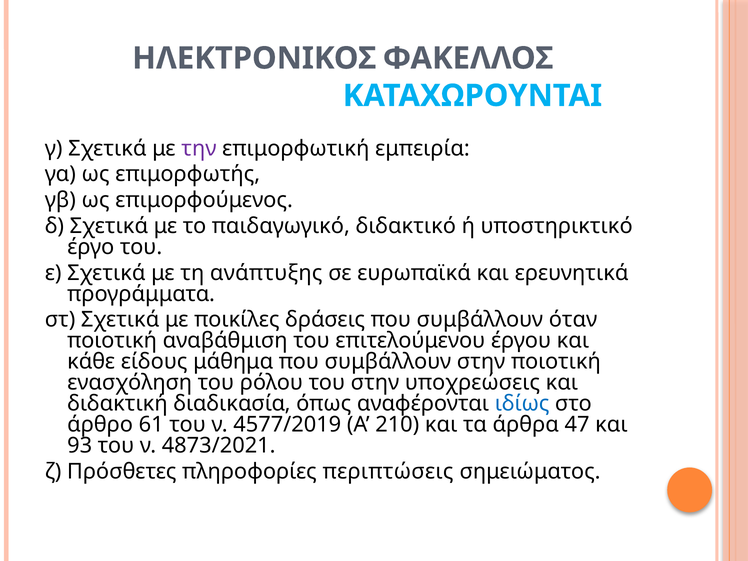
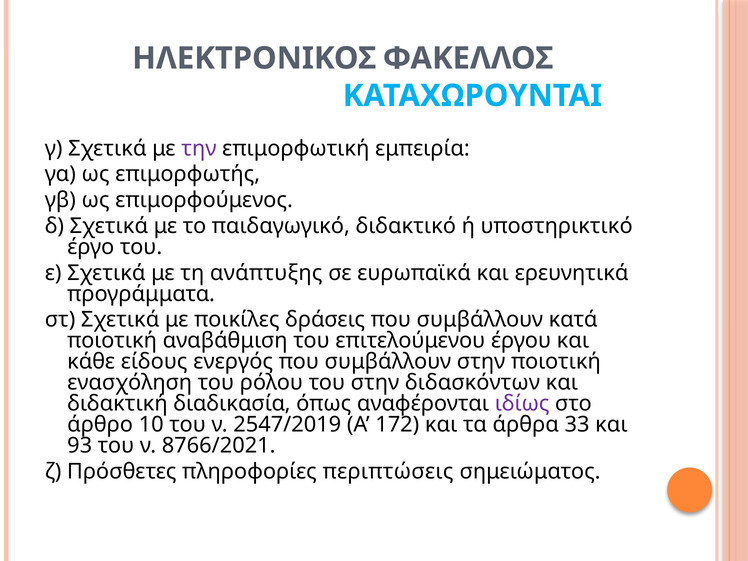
όταν: όταν -> κατά (573, 320)
μάθημα: μάθημα -> ενεργός (233, 362)
υποχρεώσεις: υποχρεώσεις -> διδασκόντων (472, 383)
ιδίως colour: blue -> purple (522, 404)
61: 61 -> 10 (151, 424)
4577/2019: 4577/2019 -> 2547/2019 (287, 424)
210: 210 -> 172 (397, 424)
47: 47 -> 33 (577, 424)
4873/2021: 4873/2021 -> 8766/2021 (219, 445)
